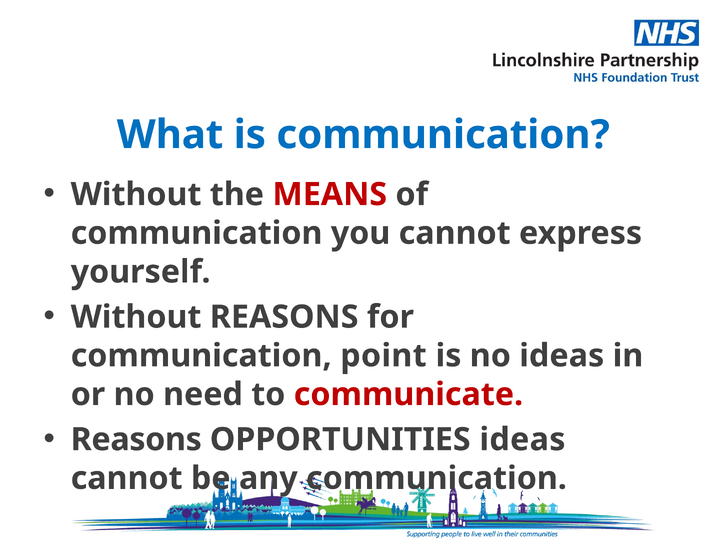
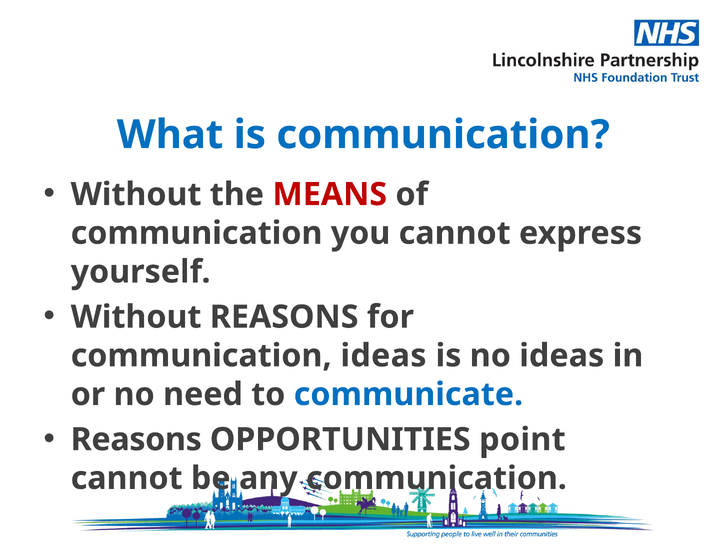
communication point: point -> ideas (383, 356)
communicate colour: red -> blue (408, 394)
OPPORTUNITIES ideas: ideas -> point (522, 439)
